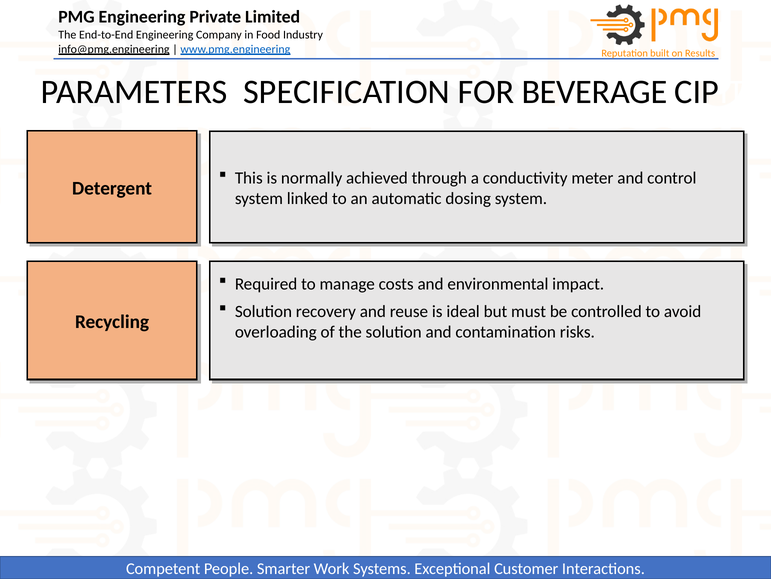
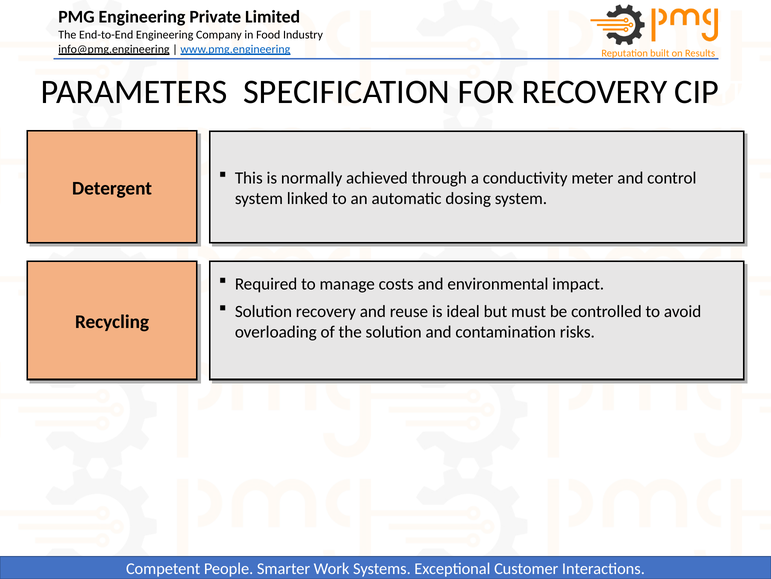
FOR BEVERAGE: BEVERAGE -> RECOVERY (595, 92)
